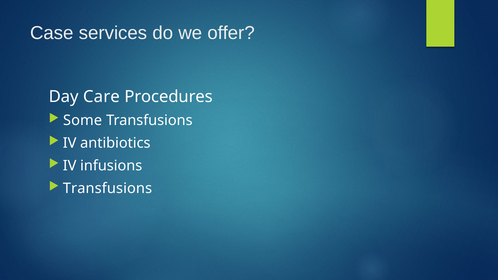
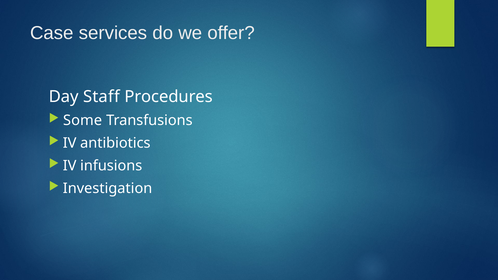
Care: Care -> Staff (101, 97)
Transfusions: Transfusions -> Investigation (108, 188)
